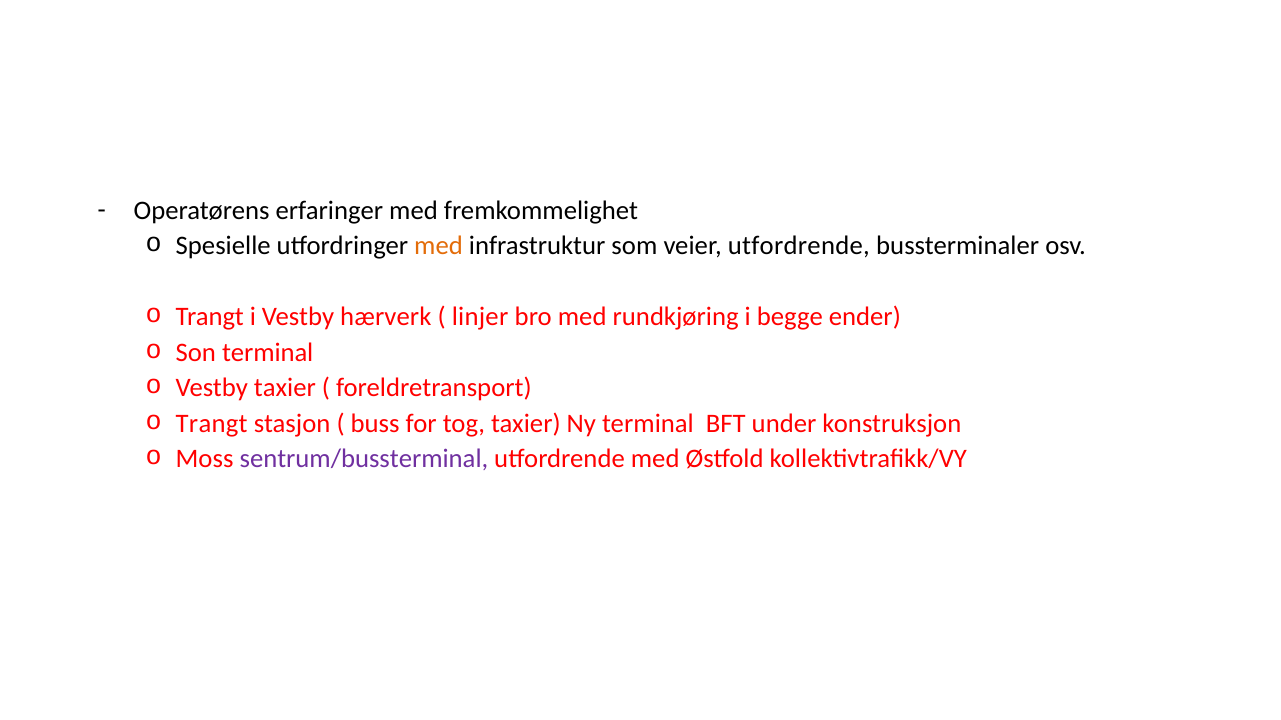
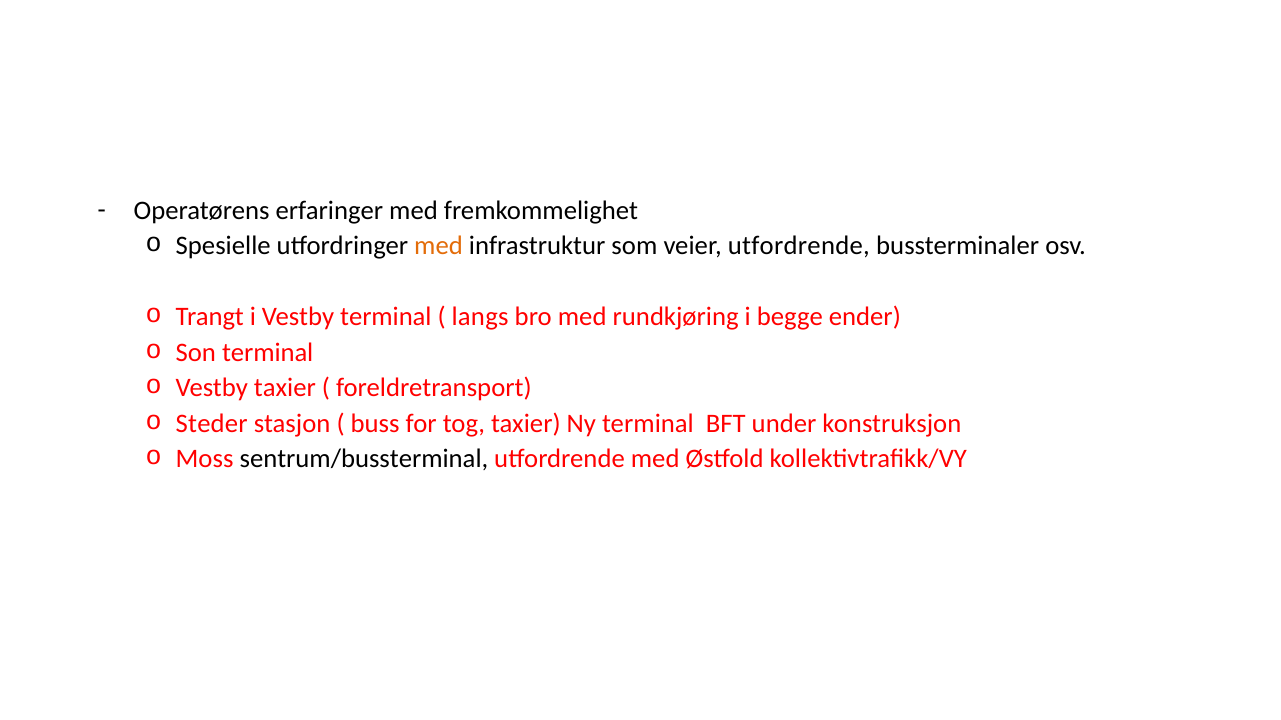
Vestby hærverk: hærverk -> terminal (386, 317)
linjer: linjer -> langs (480, 317)
Trangt: Trangt -> Steder (212, 424)
sentrum/bussterminal colour: purple -> black (364, 459)
